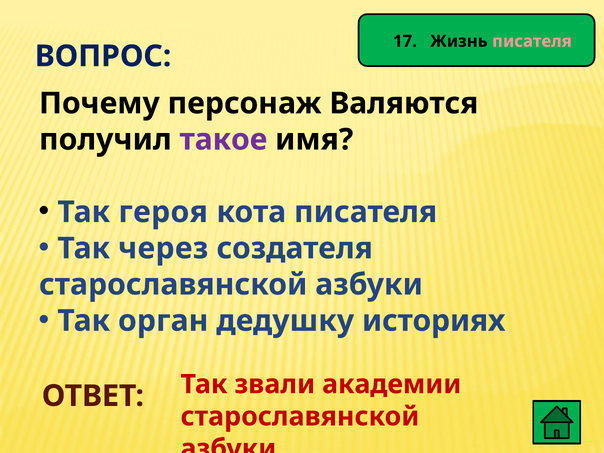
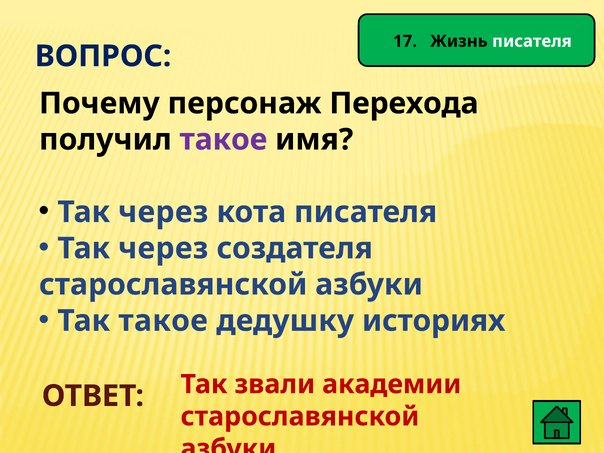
писателя colour: pink -> white (532, 41)
Валяются: Валяются -> Перехода (404, 103)
героя: героя -> через (163, 212)
Так орган: орган -> такое (163, 321)
